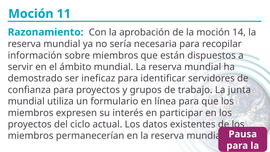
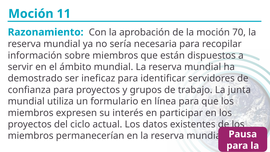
14: 14 -> 70 (239, 32)
